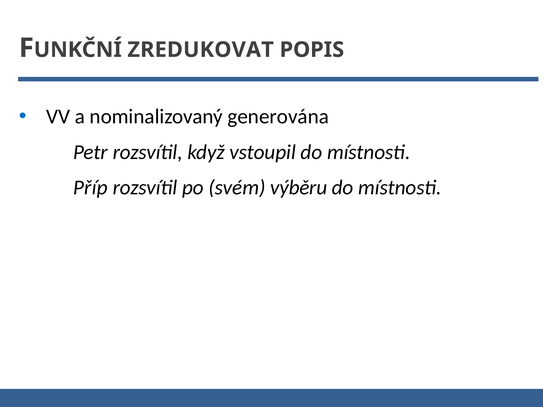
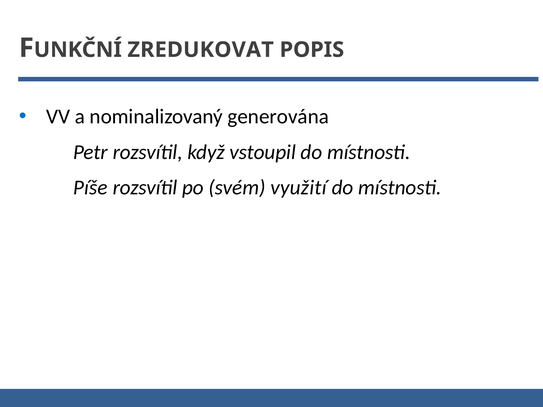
Příp: Příp -> Píše (90, 188)
výběru: výběru -> využití (299, 188)
